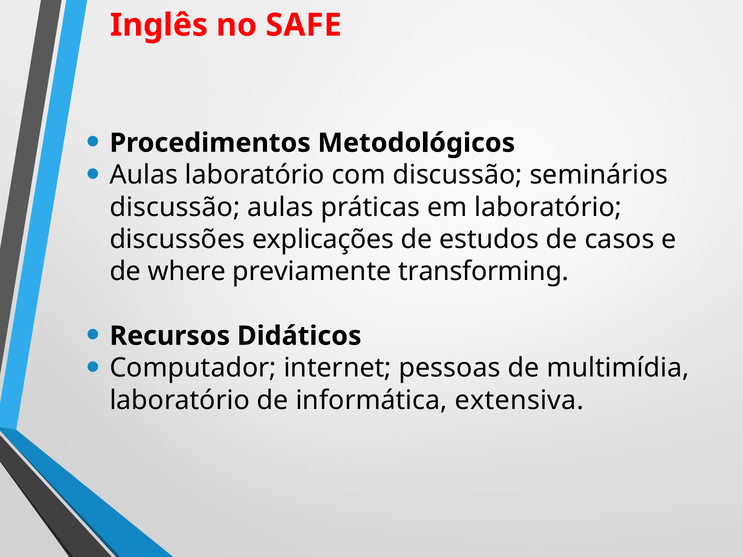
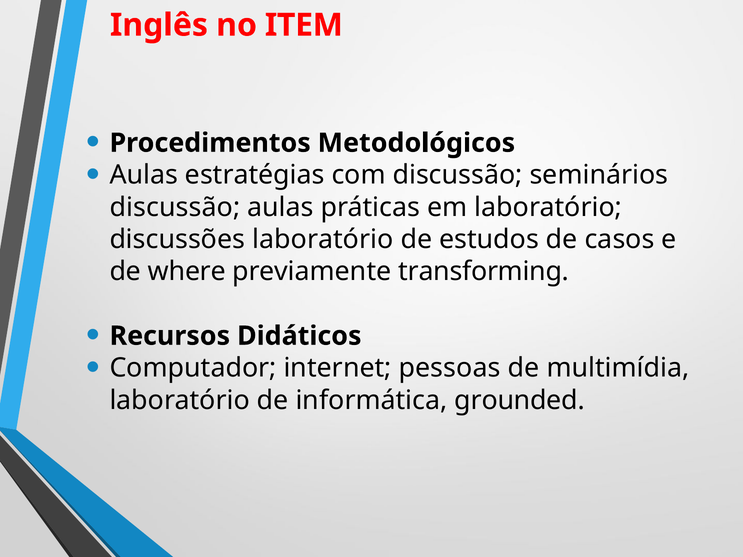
SAFE: SAFE -> ITEM (304, 25)
Aulas laboratório: laboratório -> estratégias (255, 175)
discussões explicações: explicações -> laboratório (323, 240)
extensiva: extensiva -> grounded (520, 400)
